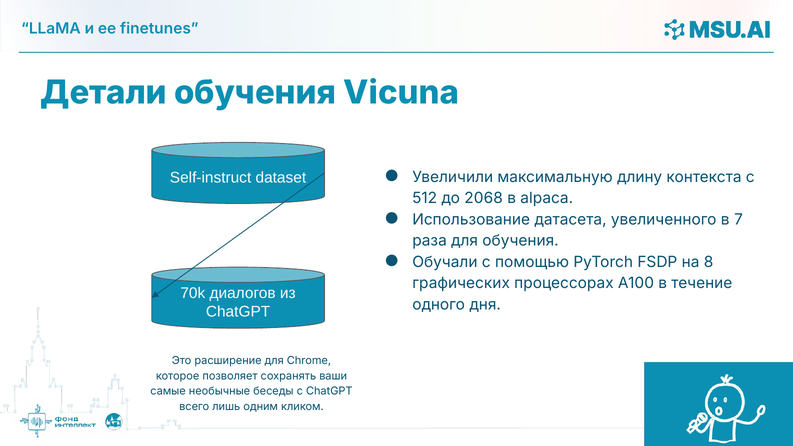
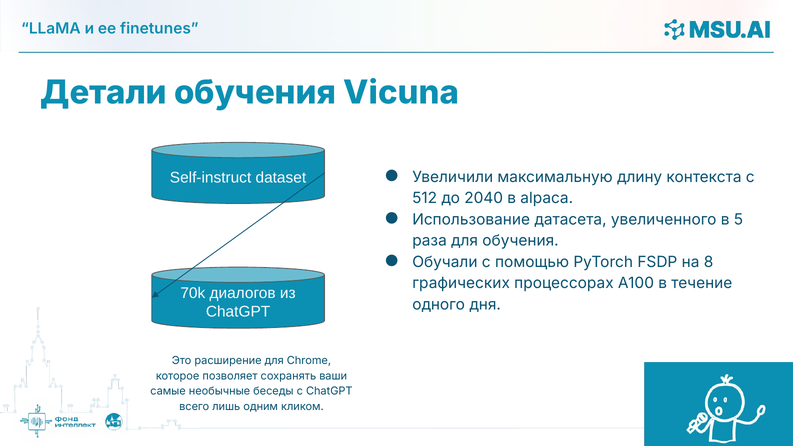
2068: 2068 -> 2040 (484, 198)
7: 7 -> 5 (738, 219)
